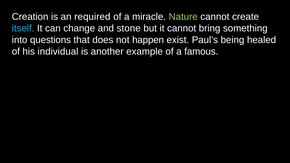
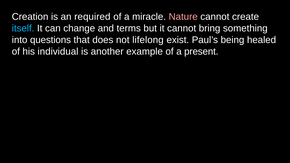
Nature colour: light green -> pink (183, 17)
stone: stone -> terms (129, 28)
happen: happen -> lifelong (148, 40)
famous: famous -> present (201, 52)
